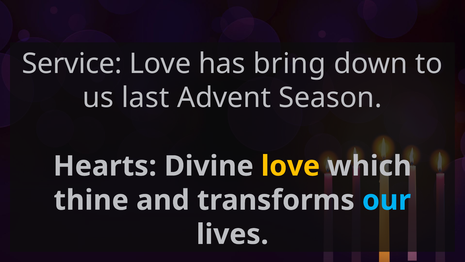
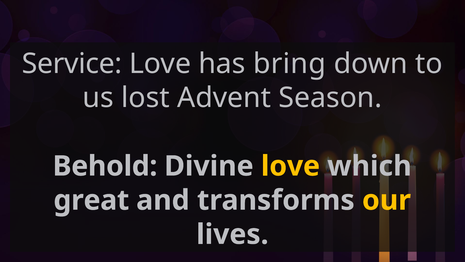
last: last -> lost (145, 98)
Hearts: Hearts -> Behold (105, 166)
thine: thine -> great (91, 200)
our colour: light blue -> yellow (387, 200)
